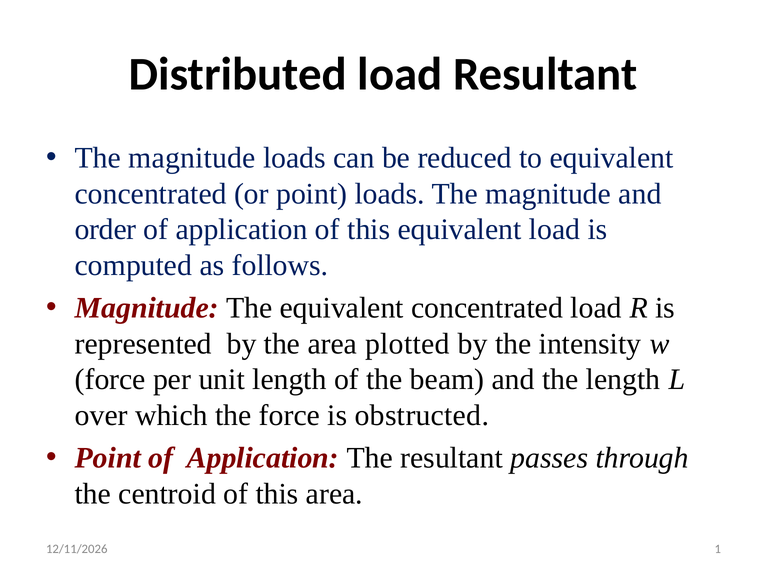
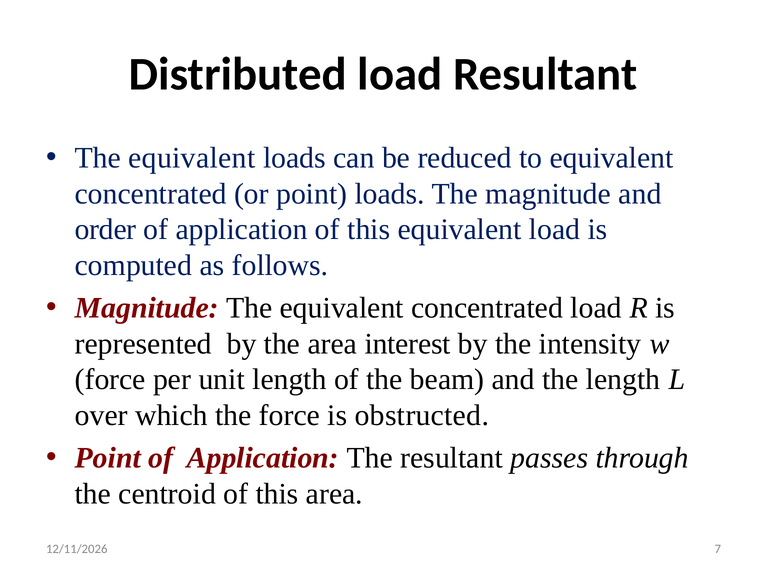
magnitude: magnitude -> equivalent (192, 158)
plotted: plotted -> interest (408, 344)
1: 1 -> 7 (718, 549)
